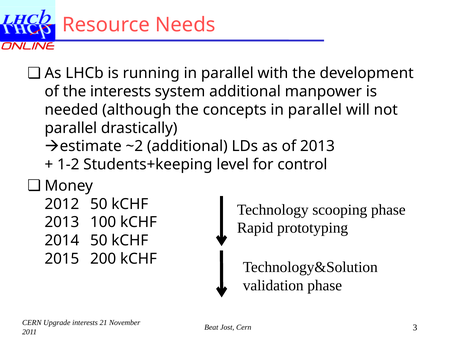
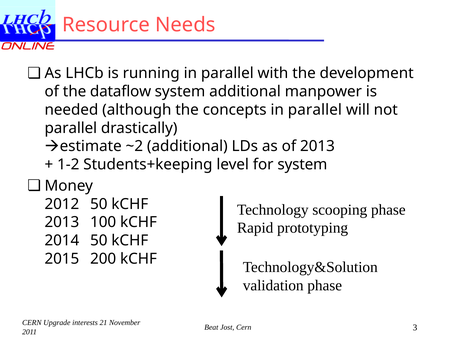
the interests: interests -> dataflow (121, 92)
for control: control -> system (302, 164)
